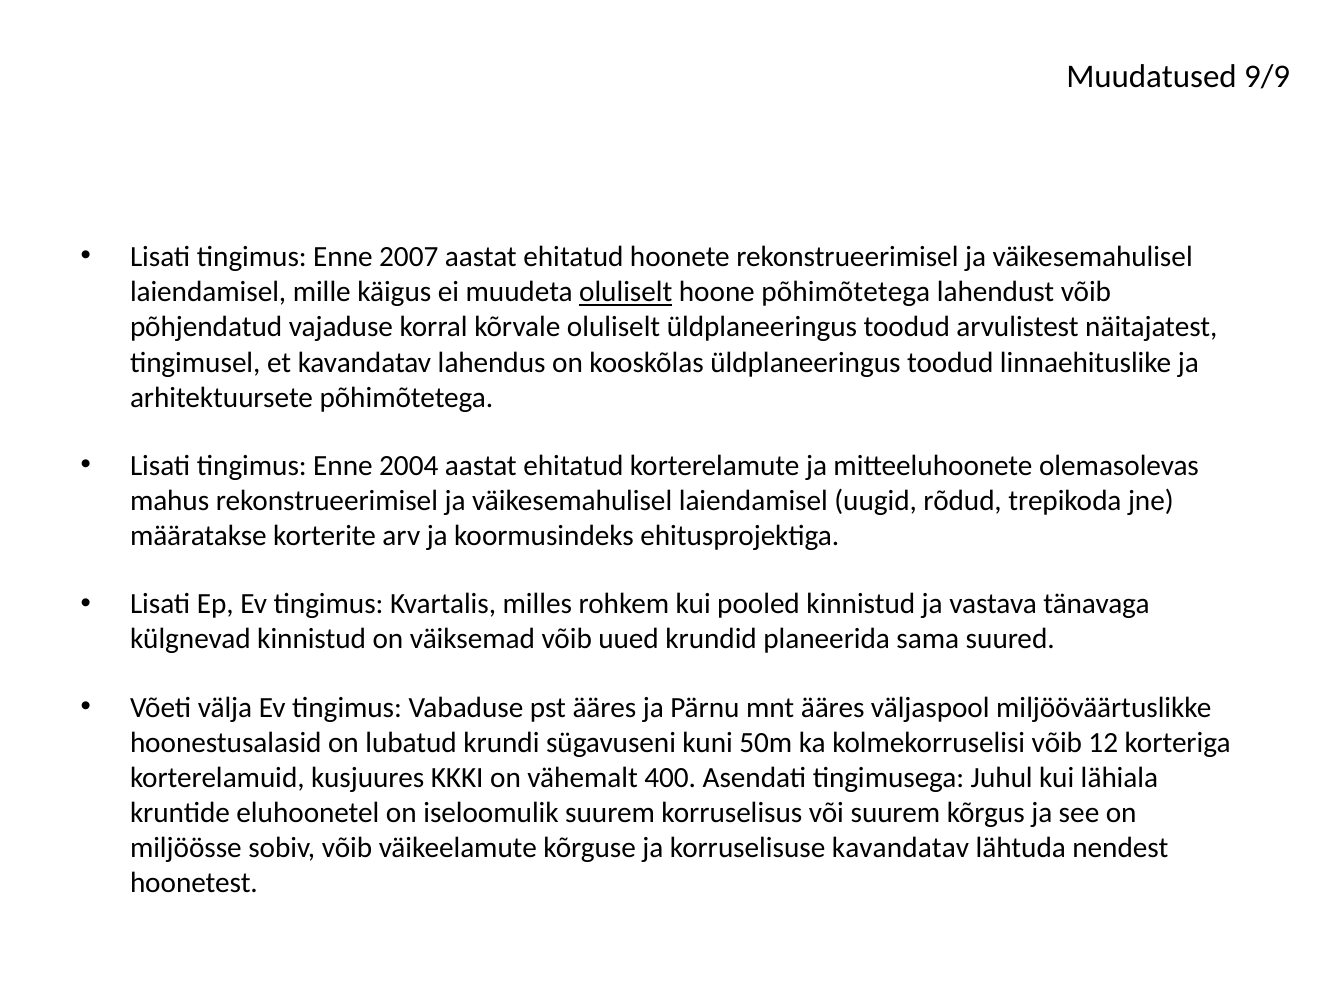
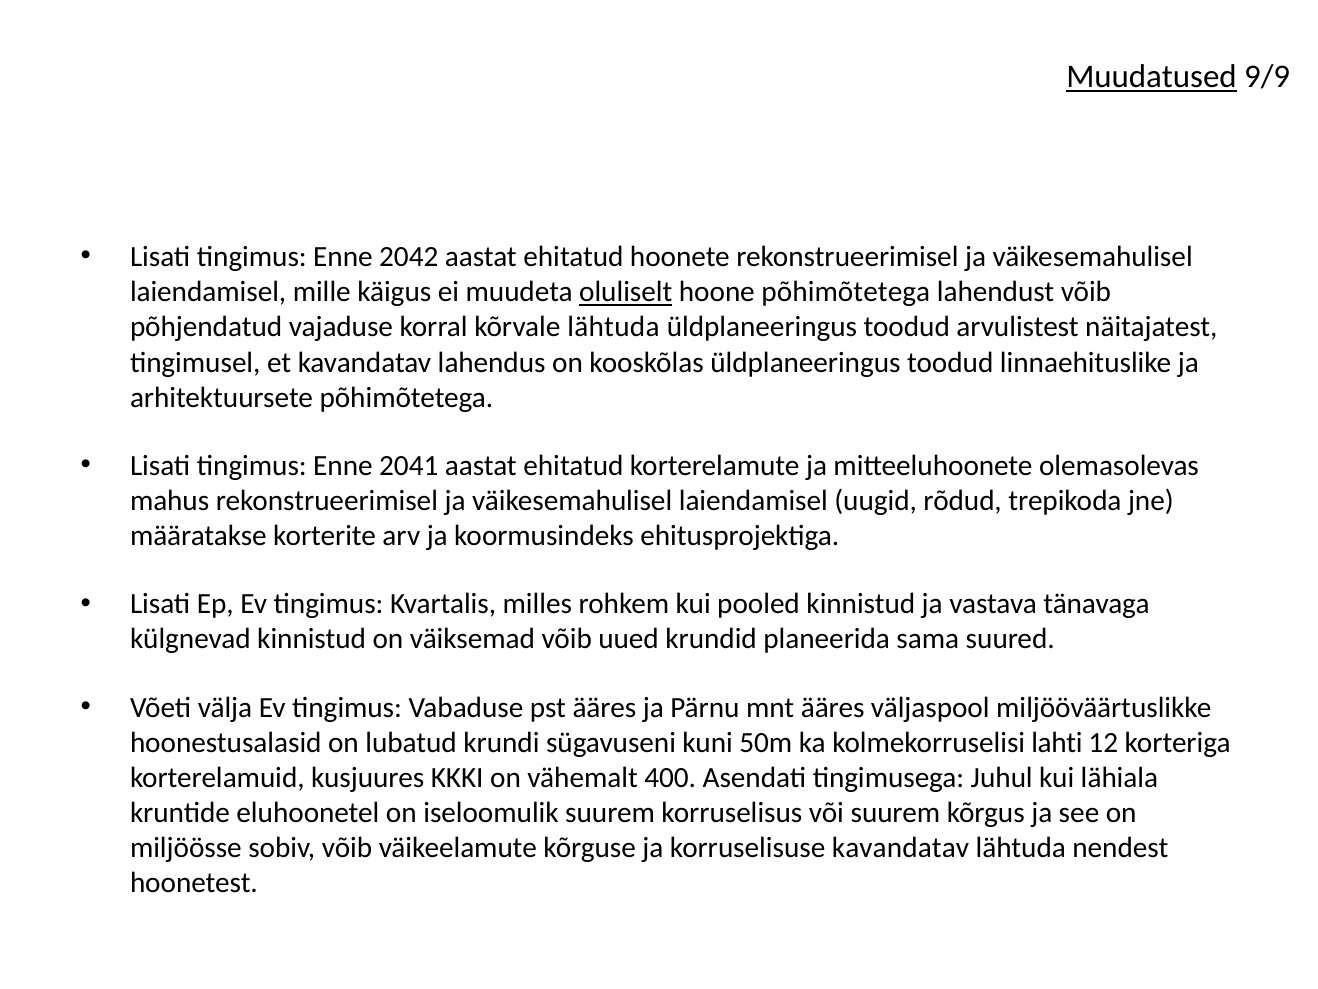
Muudatused underline: none -> present (1152, 76)
2007: 2007 -> 2042 (409, 257)
kõrvale oluliselt: oluliselt -> lähtuda (613, 327)
2004: 2004 -> 2041 (409, 465)
kolmekorruselisi võib: võib -> lahti (1057, 742)
